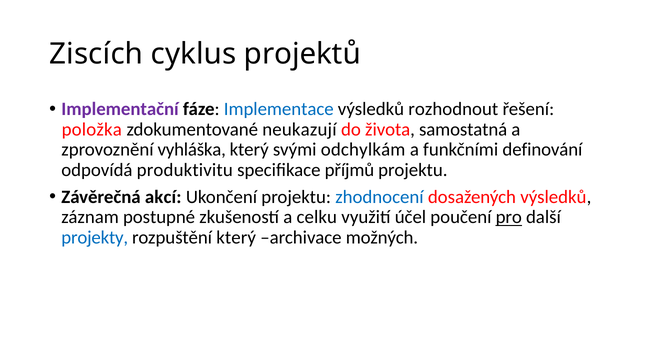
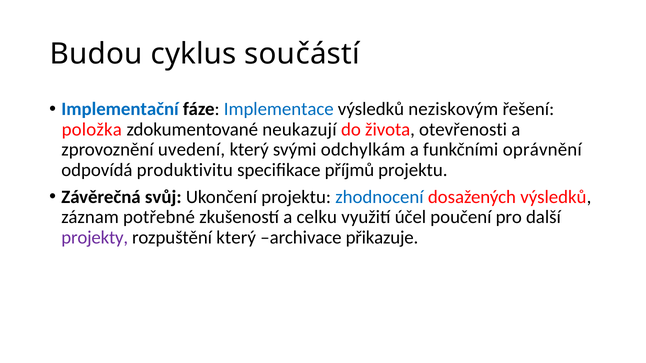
Ziscích: Ziscích -> Budou (96, 54)
projektů: projektů -> součástí (302, 54)
Implementační colour: purple -> blue (120, 109)
rozhodnout: rozhodnout -> neziskovým (453, 109)
samostatná: samostatná -> otevřenosti (463, 129)
vyhláška: vyhláška -> uvedení (192, 150)
definování: definování -> oprávnění (542, 150)
akcí: akcí -> svůj (163, 197)
postupné: postupné -> potřebné (159, 217)
pro underline: present -> none (509, 217)
projekty colour: blue -> purple (95, 238)
možných: možných -> přikazuje (382, 238)
